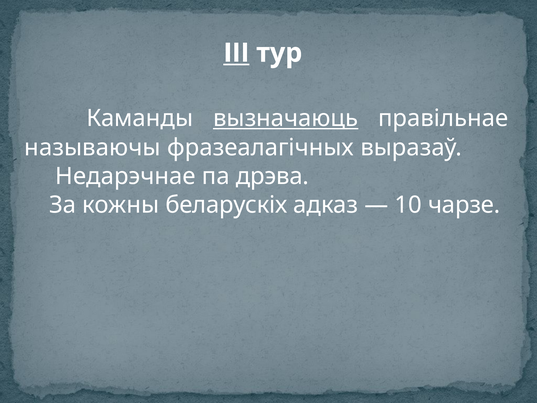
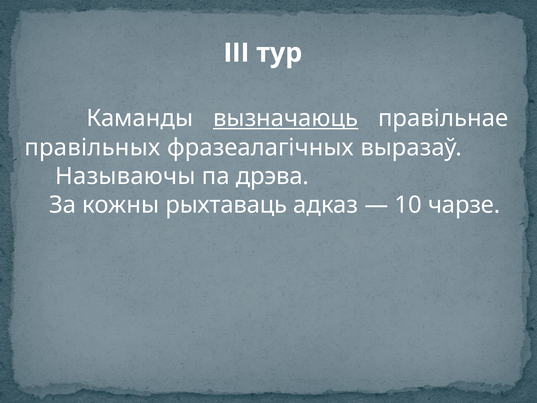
ІІІ underline: present -> none (236, 53)
называючы: называючы -> правільных (92, 148)
Недарэчнае: Недарэчнае -> Называючы (125, 176)
беларускіх: беларускіх -> рыхтаваць (226, 205)
